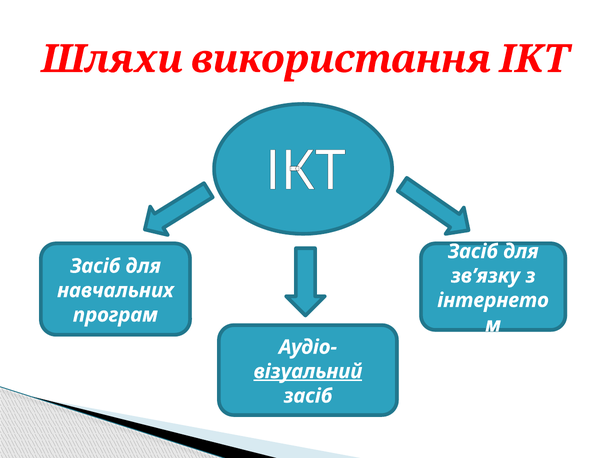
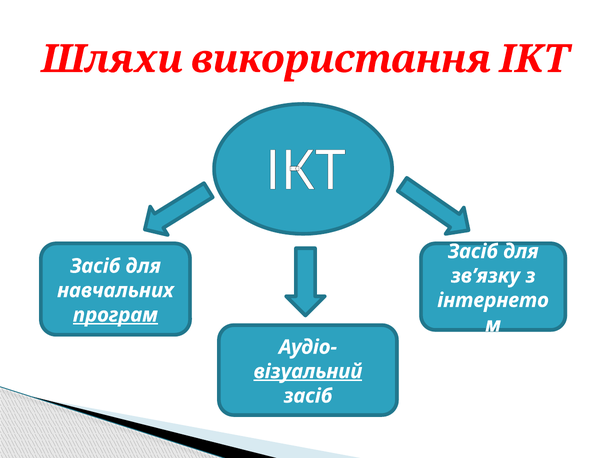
програм underline: none -> present (115, 315)
